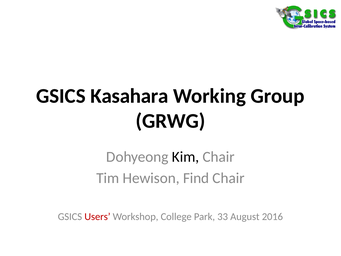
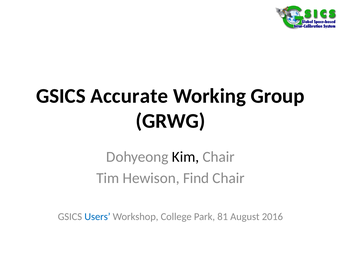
Kasahara: Kasahara -> Accurate (129, 96)
Users colour: red -> blue (97, 216)
33: 33 -> 81 (223, 216)
